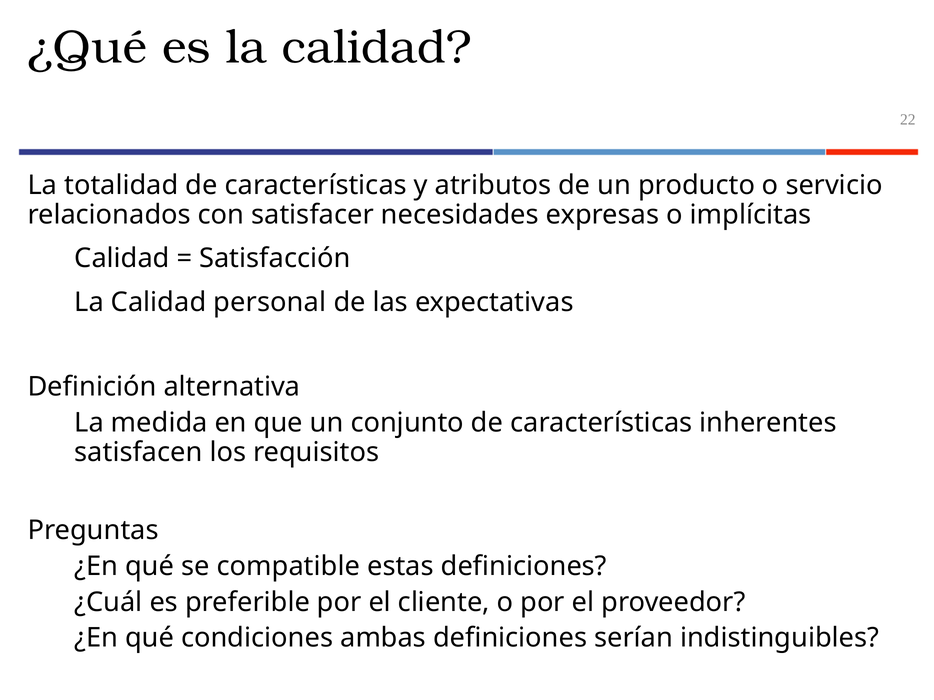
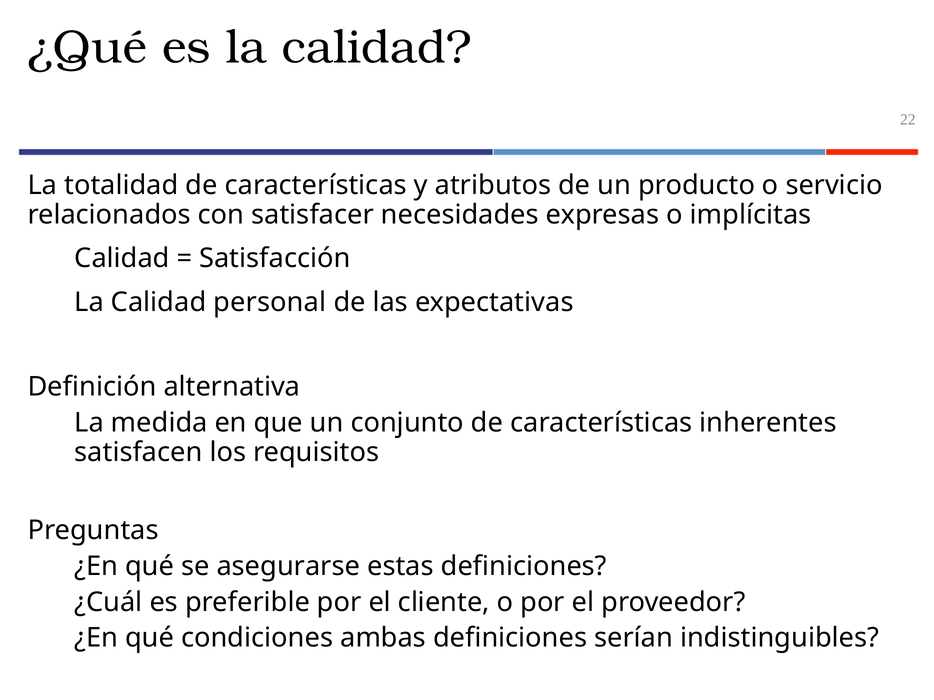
compatible: compatible -> asegurarse (288, 567)
